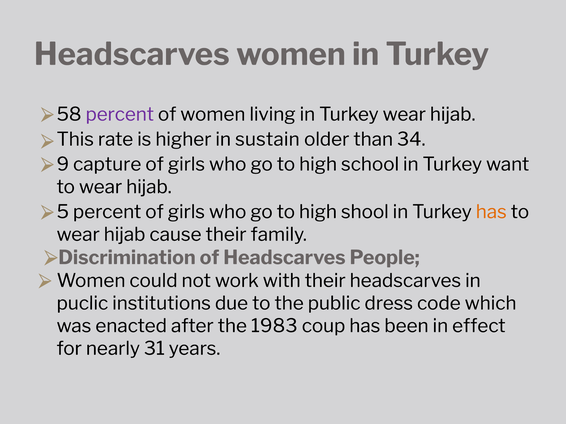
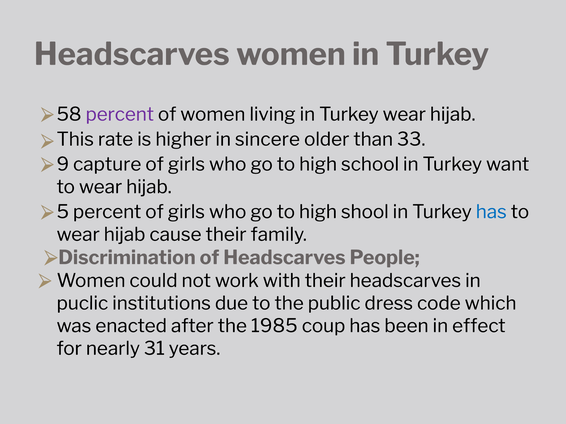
sustain: sustain -> sincere (267, 140)
34: 34 -> 33 (411, 140)
has colour: orange -> blue (491, 212)
1983: 1983 -> 1985 (274, 326)
